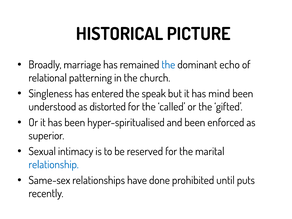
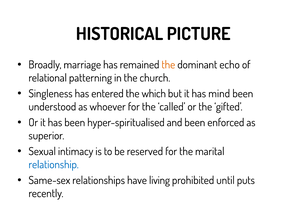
the colour: blue -> orange (168, 65)
speak: speak -> which (154, 94)
distorted: distorted -> whoever (108, 107)
done: done -> living (159, 180)
